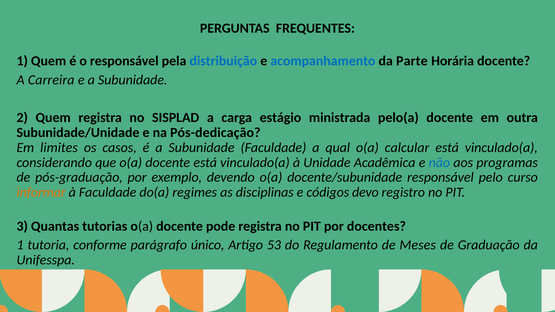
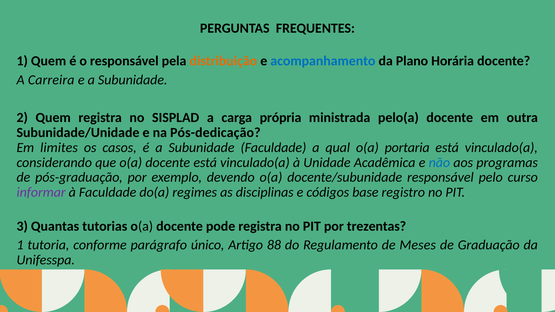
distribuição colour: blue -> orange (223, 61)
Parte: Parte -> Plano (412, 61)
estágio: estágio -> própria (281, 118)
calcular: calcular -> portaria (407, 148)
informar colour: orange -> purple (41, 193)
devo: devo -> base (365, 193)
docentes: docentes -> trezentas (377, 226)
53: 53 -> 88 (274, 245)
